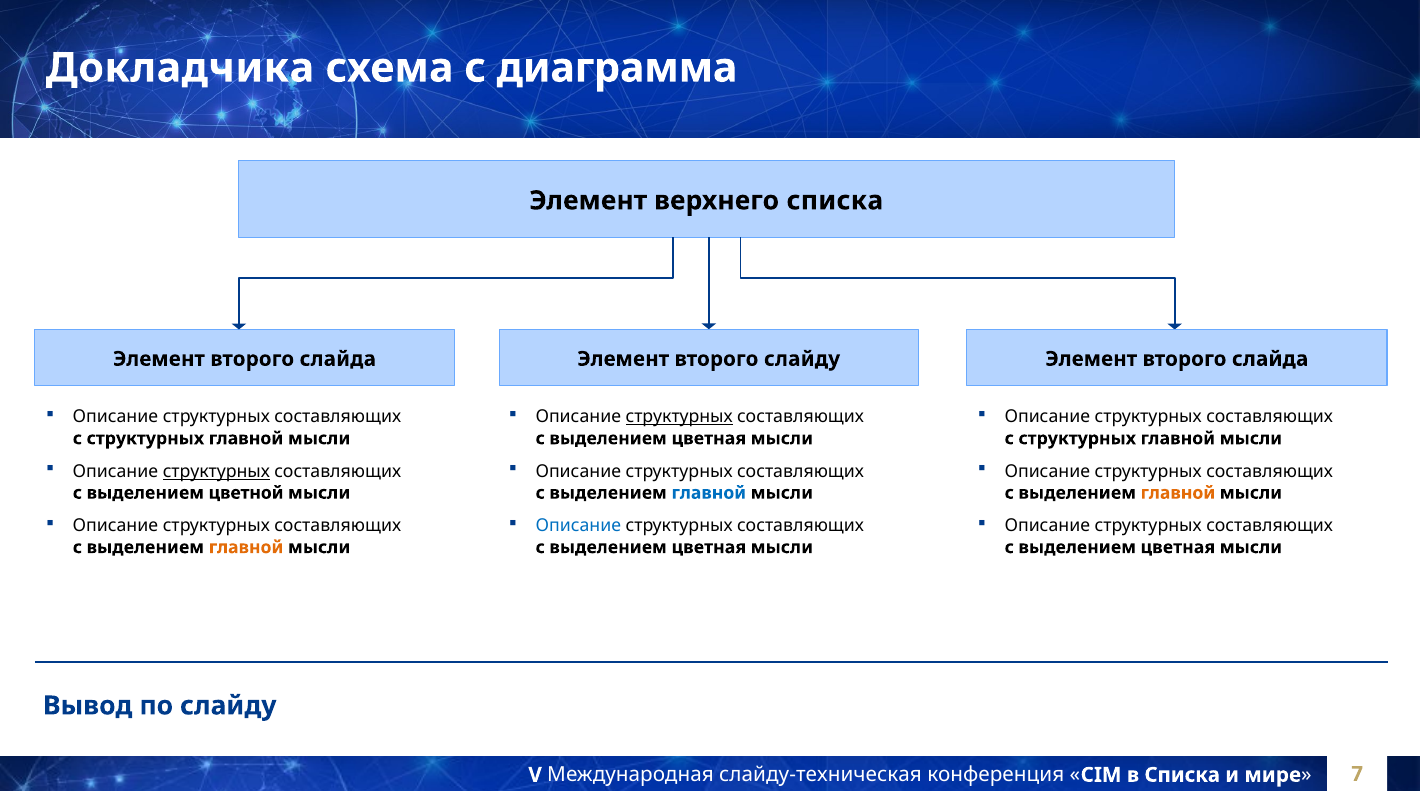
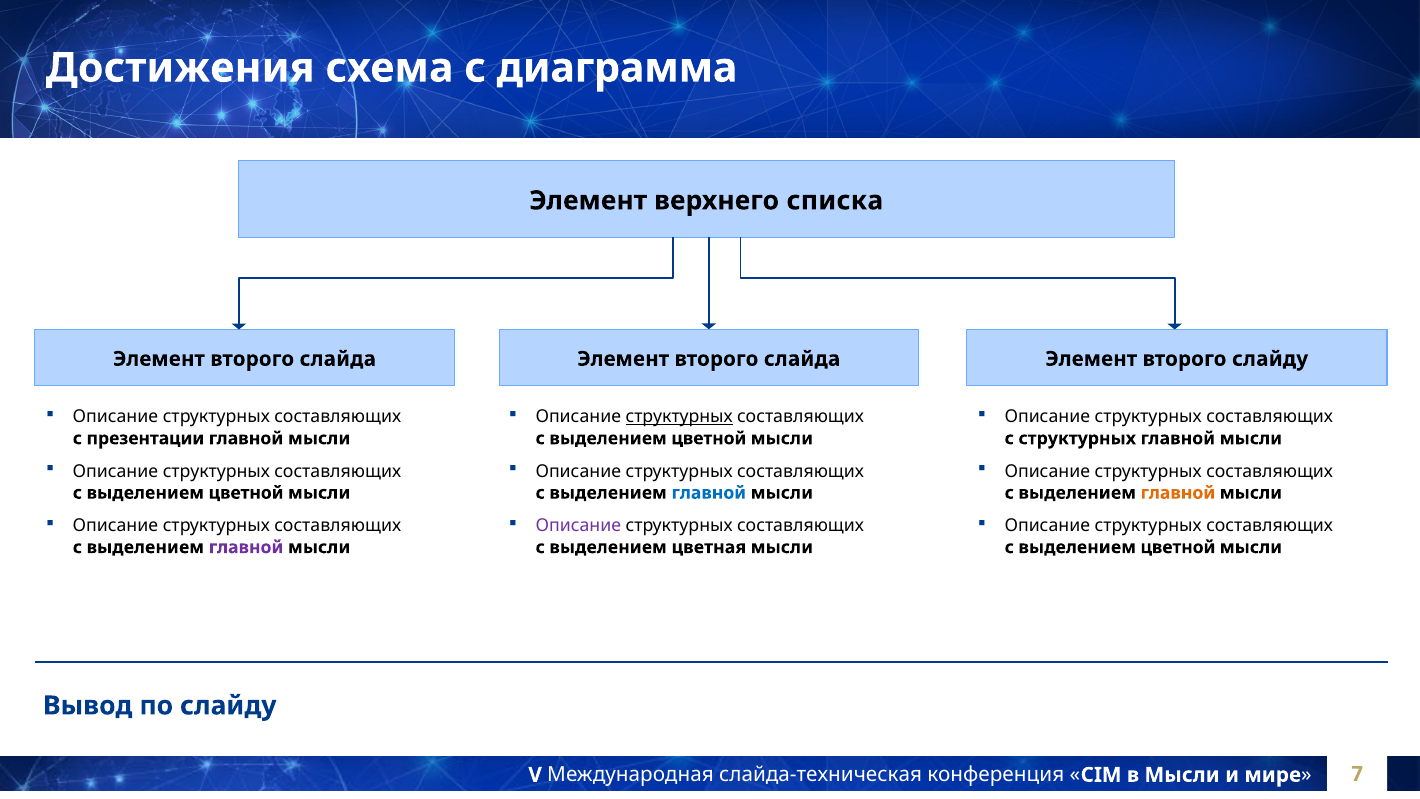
Докладчика: Докладчика -> Достижения (180, 68)
слайду: слайду -> слайда (802, 359)
слайда: слайда -> слайду (1270, 359)
структурных: структурных -> презентации (145, 438)
цветная: цветная -> цветной (709, 438)
структурных underline: present -> none (216, 471)
Описание colour: blue -> purple (578, 526)
главной colour: orange -> purple (246, 547)
цветная: цветная -> цветной (1178, 547)
слайду-техническая: слайду-техническая -> слайда-техническая (821, 775)
в Списка: Списка -> Мысли (1182, 775)
